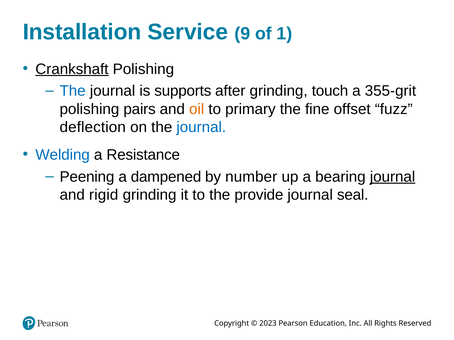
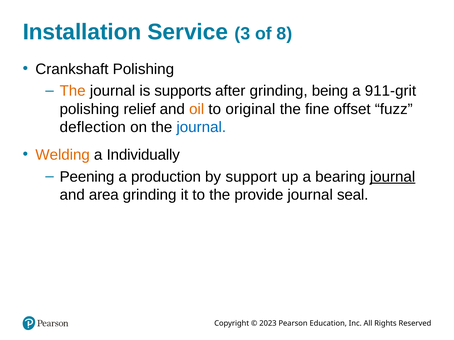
9: 9 -> 3 (242, 34)
1: 1 -> 8 (285, 34)
Crankshaft underline: present -> none (72, 69)
The colour: blue -> orange (73, 91)
touch: touch -> being (330, 91)
355-grit: 355-grit -> 911-grit (390, 91)
pairs: pairs -> relief (140, 109)
primary: primary -> original (250, 109)
Welding colour: blue -> orange (63, 155)
Resistance: Resistance -> Individually (143, 155)
dampened: dampened -> production (166, 177)
number: number -> support (251, 177)
rigid: rigid -> area (104, 195)
